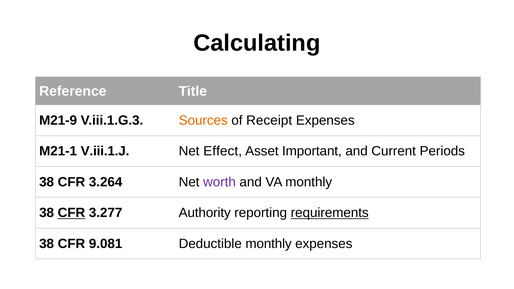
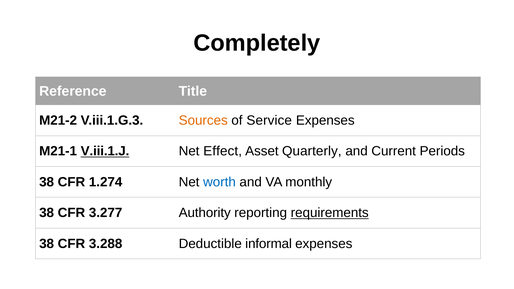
Calculating: Calculating -> Completely (257, 43)
M21-9: M21-9 -> M21-2 (58, 120)
Receipt: Receipt -> Service (269, 120)
V.iii.1.J underline: none -> present (105, 151)
Important: Important -> Quarterly (312, 151)
3.264: 3.264 -> 1.274 (106, 182)
worth colour: purple -> blue (220, 182)
CFR underline: present -> none (71, 213)
9.081: 9.081 -> 3.288 (106, 244)
Deductible monthly: monthly -> informal (269, 244)
